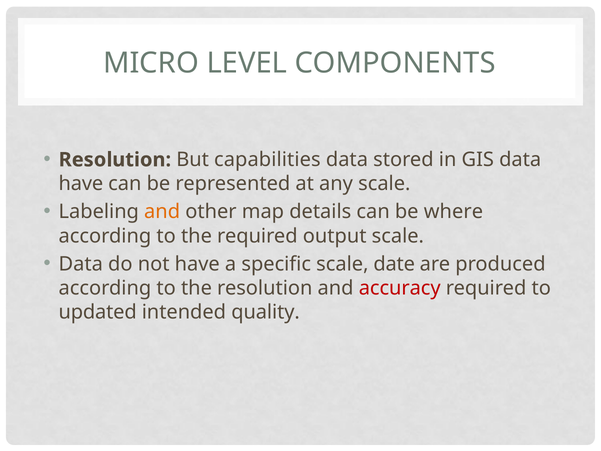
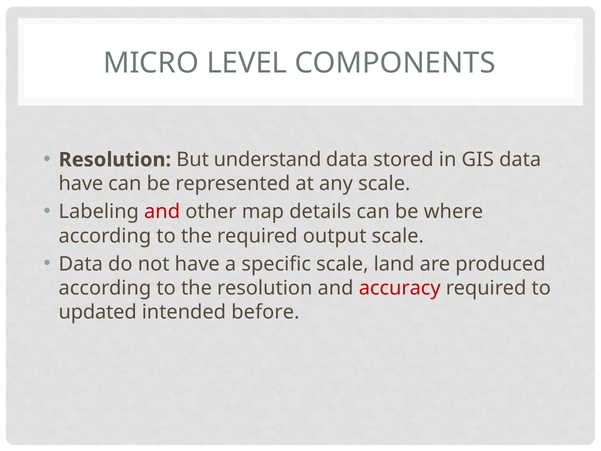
capabilities: capabilities -> understand (268, 160)
and colour: orange -> red (162, 212)
date: date -> land (394, 264)
quality: quality -> before (265, 312)
